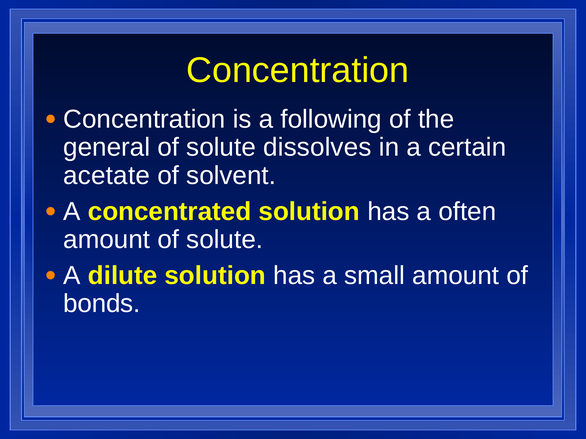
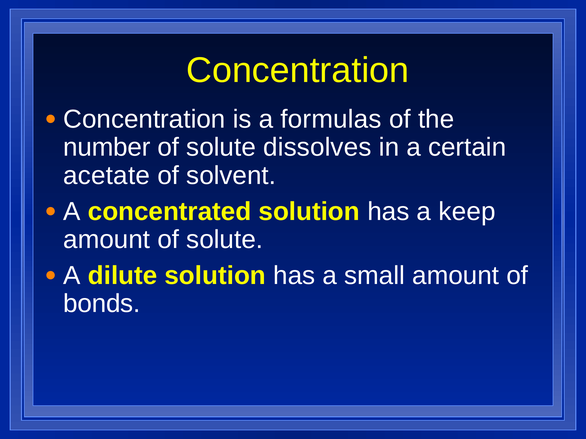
following: following -> formulas (331, 119)
general: general -> number (107, 148)
often: often -> keep (467, 212)
